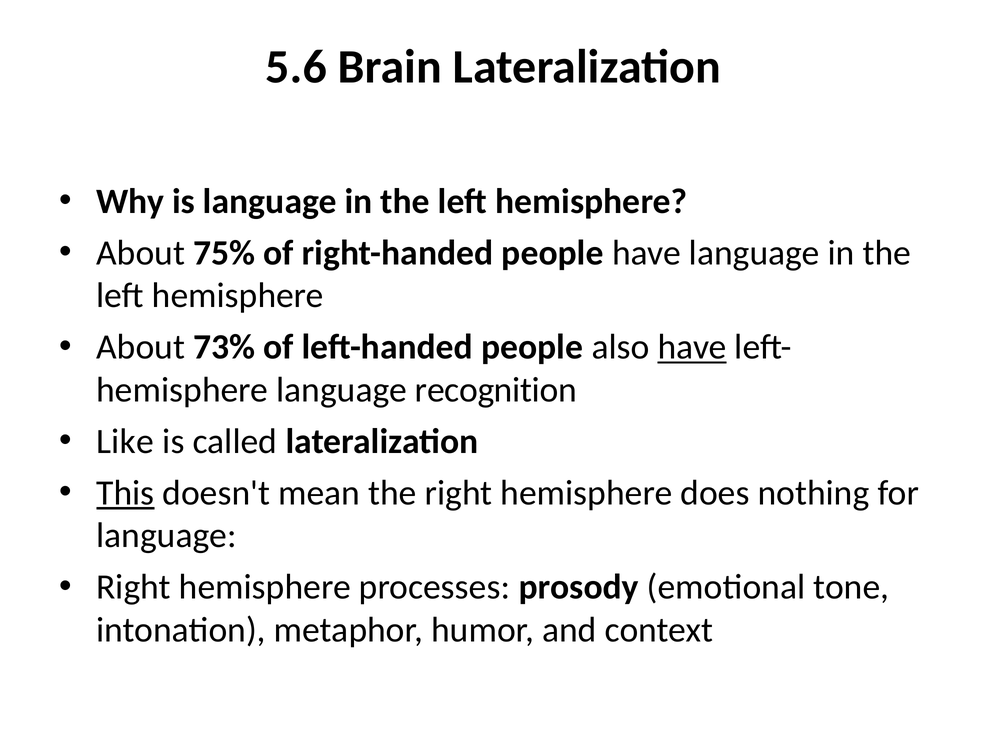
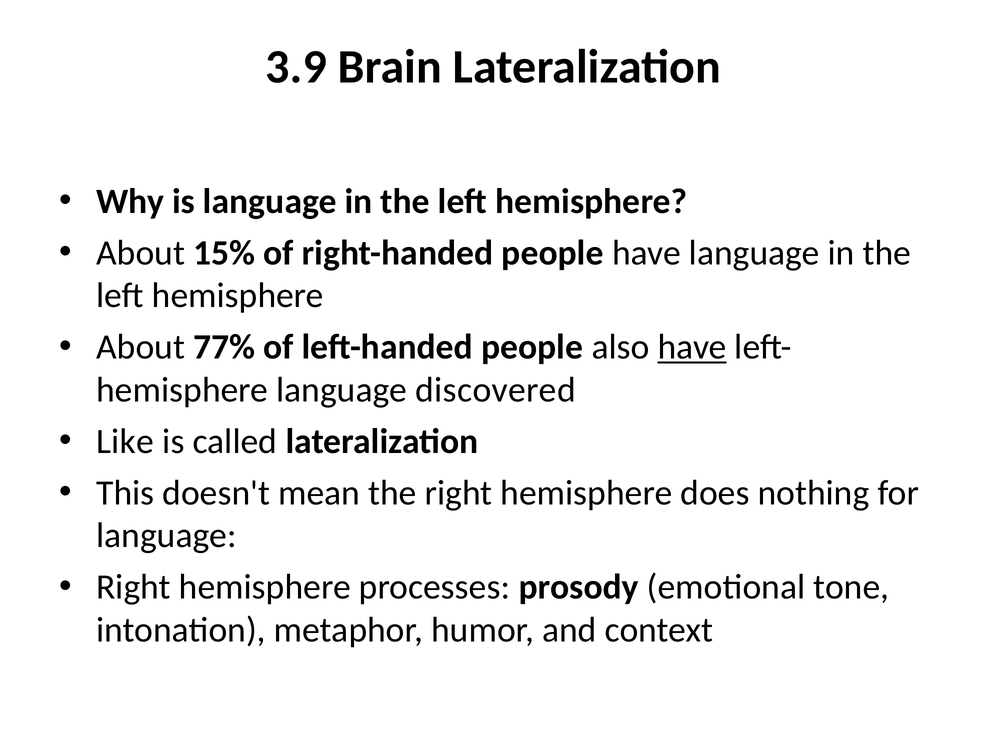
5.6: 5.6 -> 3.9 (296, 67)
75%: 75% -> 15% (224, 253)
73%: 73% -> 77% (224, 347)
recognition: recognition -> discovered (496, 390)
This underline: present -> none (125, 493)
